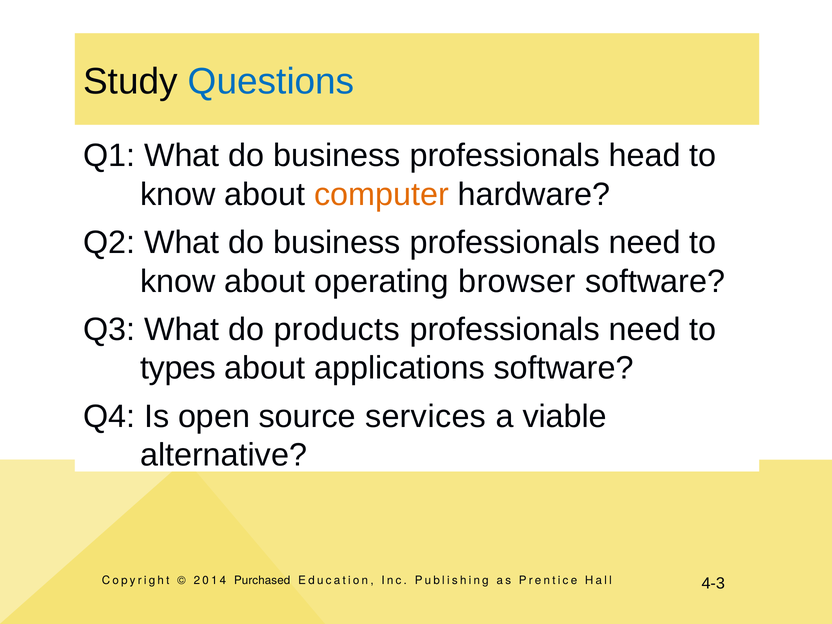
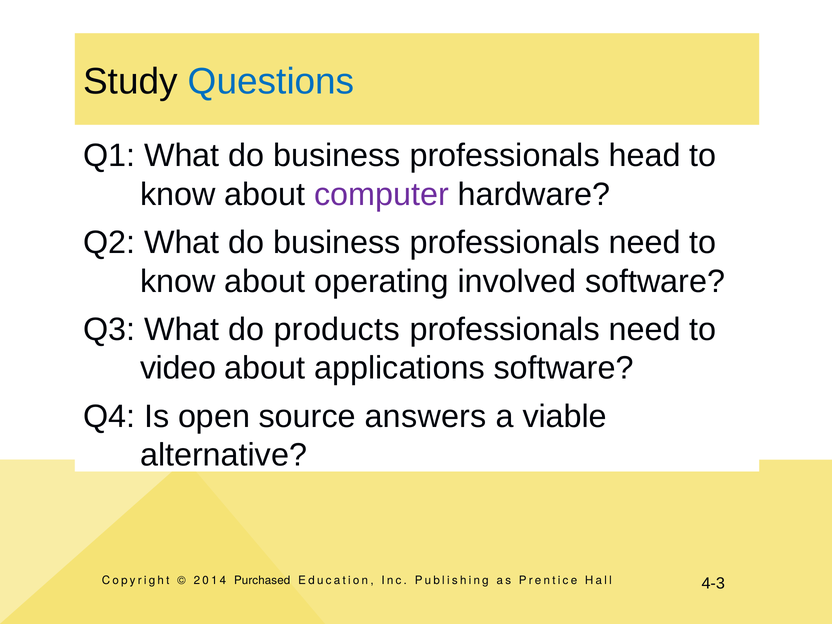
computer colour: orange -> purple (382, 194)
browser: browser -> involved (517, 281)
types: types -> video (178, 368)
services: services -> answers (426, 416)
